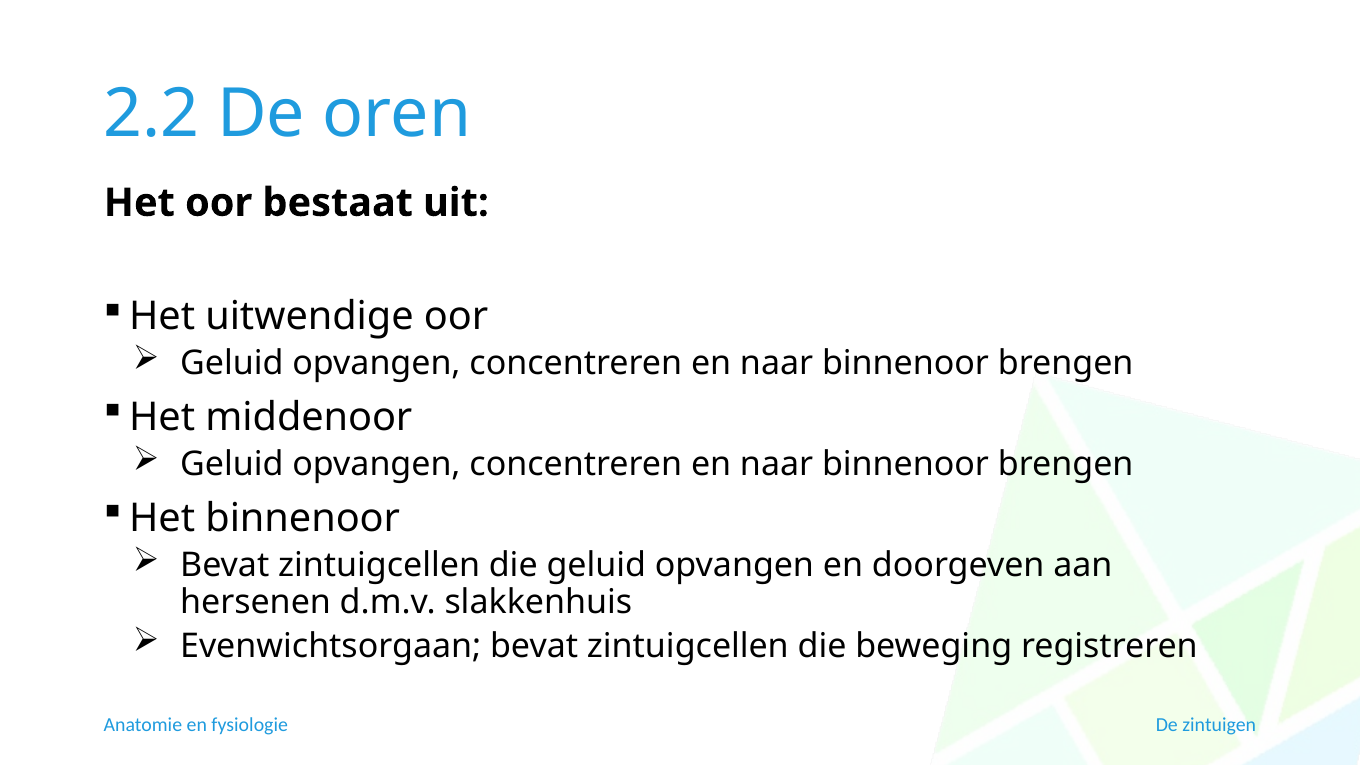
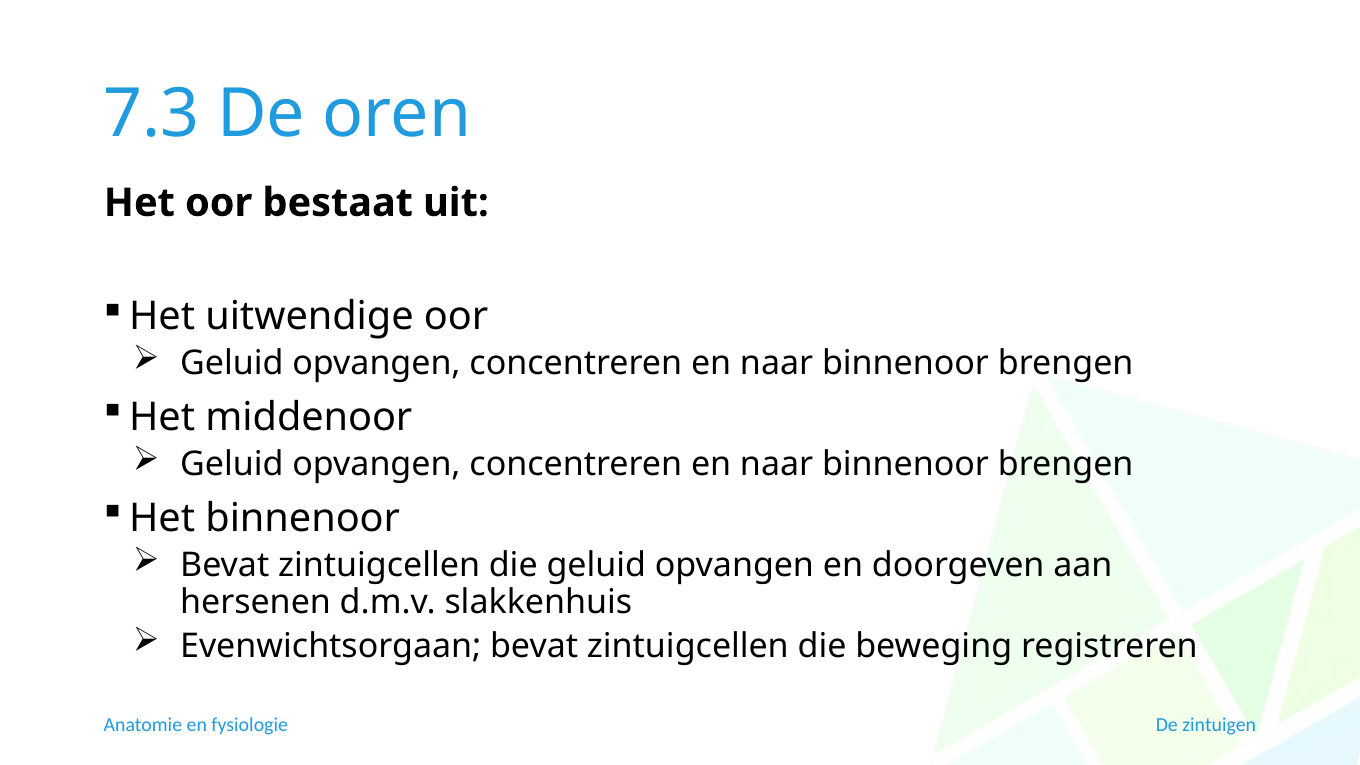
2.2: 2.2 -> 7.3 (152, 114)
